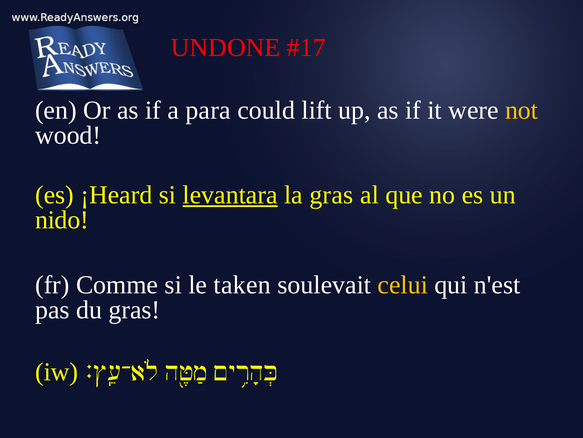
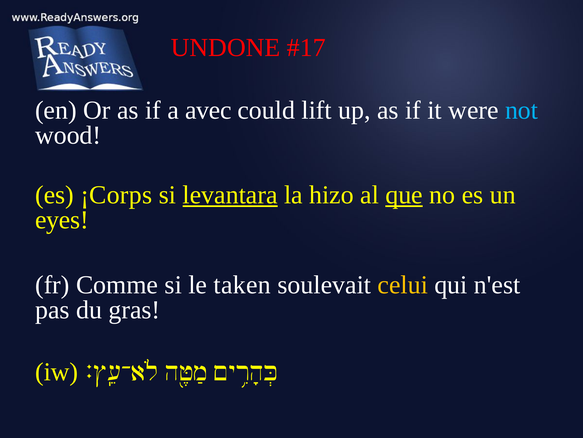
para: para -> avec (208, 110)
not colour: yellow -> light blue (522, 110)
¡Heard: ¡Heard -> ¡Corps (116, 195)
la gras: gras -> hizo (331, 195)
que underline: none -> present (404, 195)
nido: nido -> eyes (62, 219)
